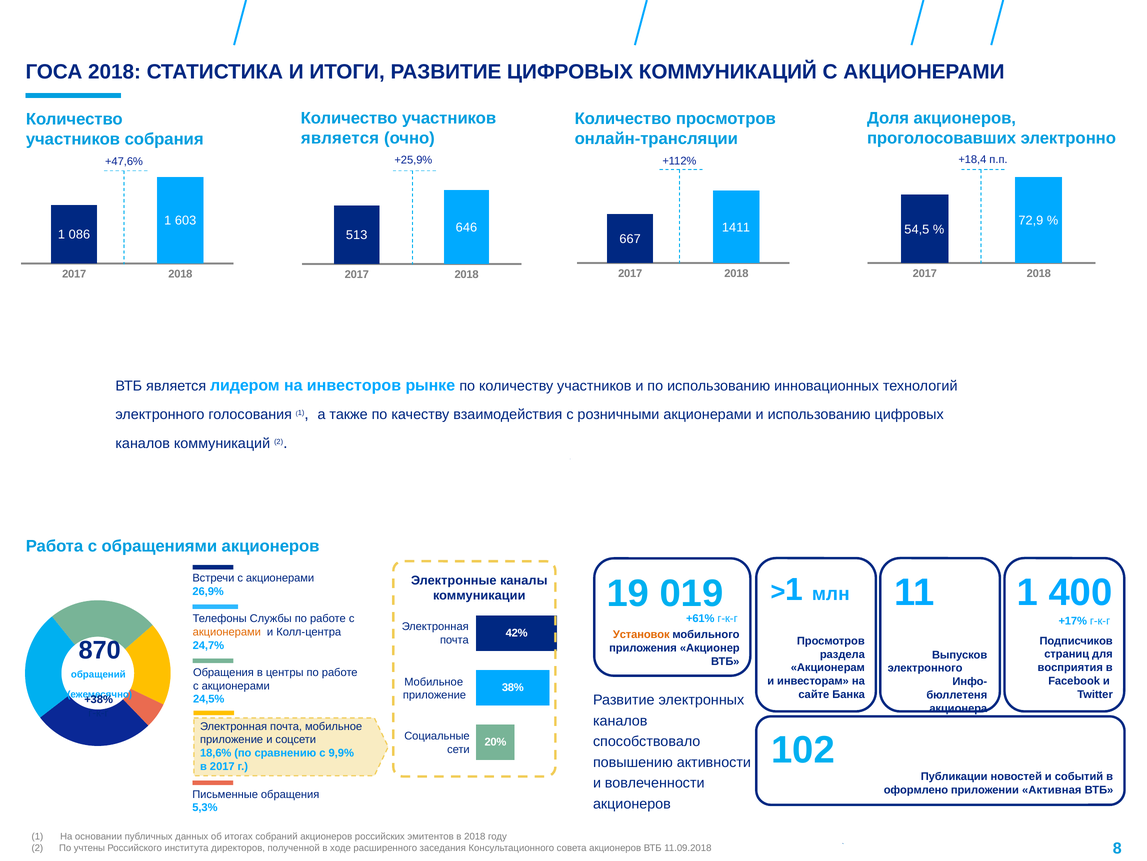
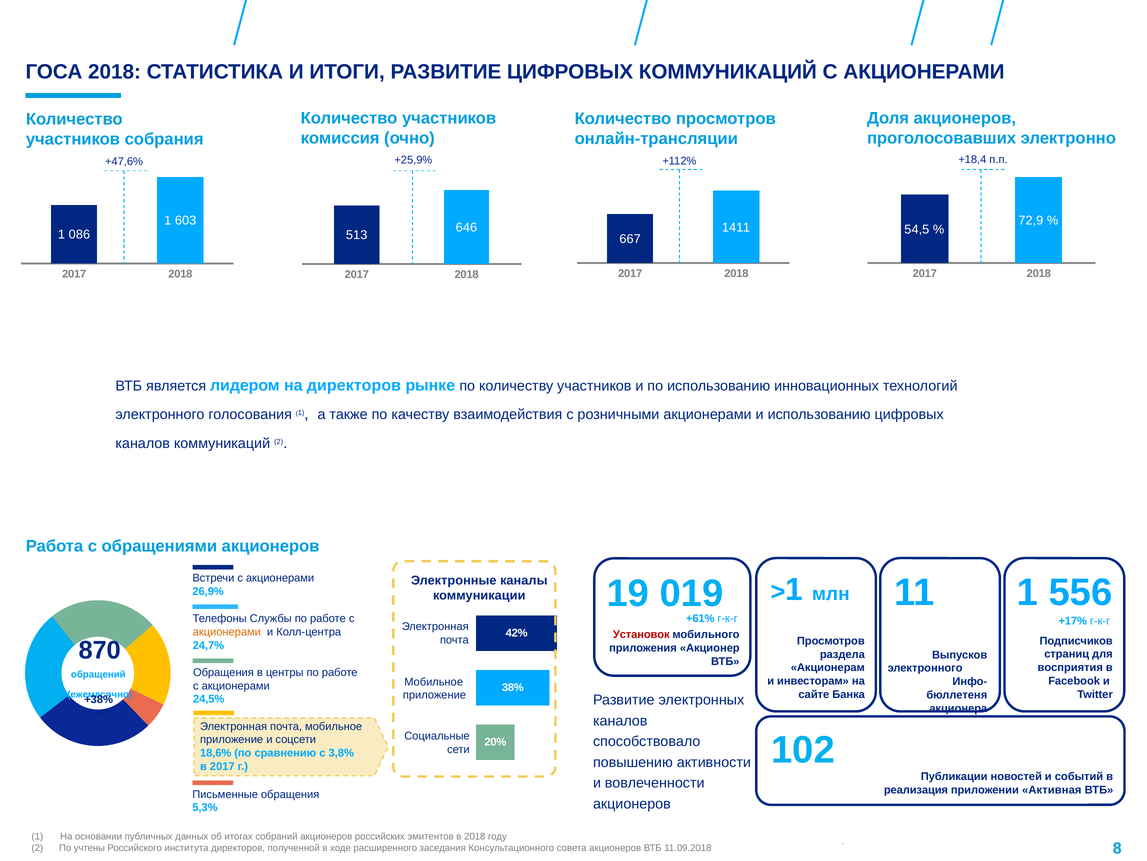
является: является -> комиссия (340, 138)
на инвесторов: инвесторов -> директоров (354, 385)
400: 400 -> 556 (1080, 592)
Установок colour: orange -> red (641, 634)
9,9%: 9,9% -> 3,8% (341, 752)
оформлено: оформлено -> реализация (916, 789)
